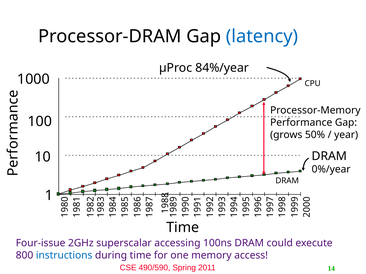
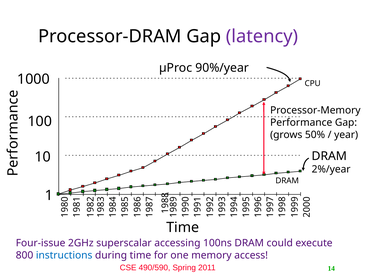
latency colour: blue -> purple (262, 36)
84%/year: 84%/year -> 90%/year (222, 68)
0%/year: 0%/year -> 2%/year (331, 170)
